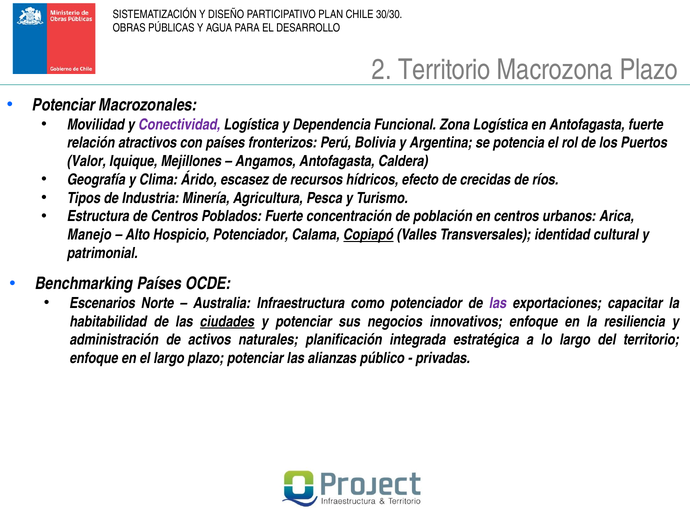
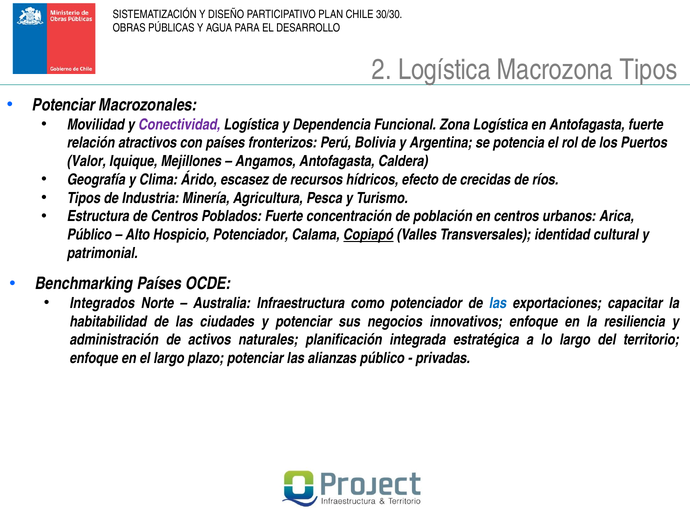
2 Territorio: Territorio -> Logística (444, 70)
Macrozona Plazo: Plazo -> Tipos (649, 70)
Manejo: Manejo -> Público (89, 235)
Escenarios: Escenarios -> Integrados (102, 303)
las colour: purple -> blue (498, 303)
ciudades underline: present -> none (227, 322)
